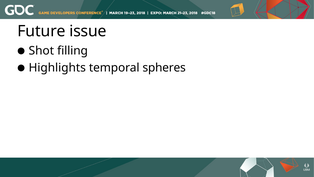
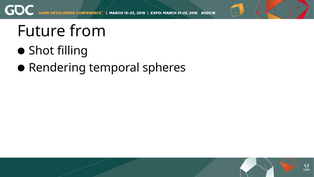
issue: issue -> from (88, 31)
Highlights: Highlights -> Rendering (57, 68)
